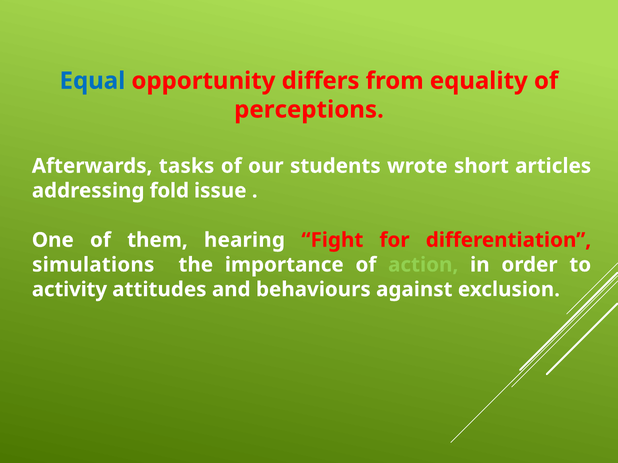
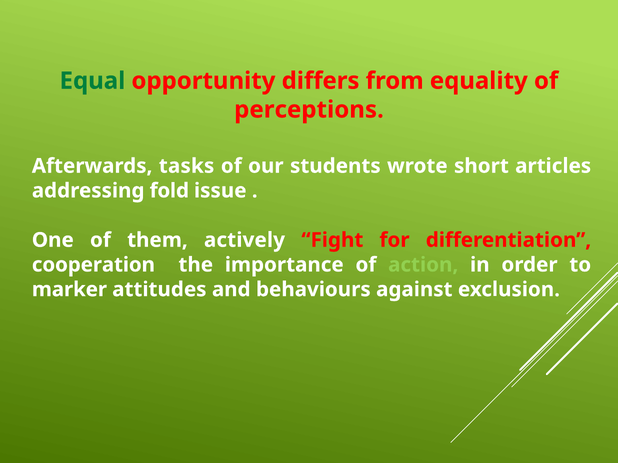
Equal colour: blue -> green (92, 81)
hearing: hearing -> actively (244, 240)
simulations: simulations -> cooperation (93, 265)
activity: activity -> marker (69, 290)
